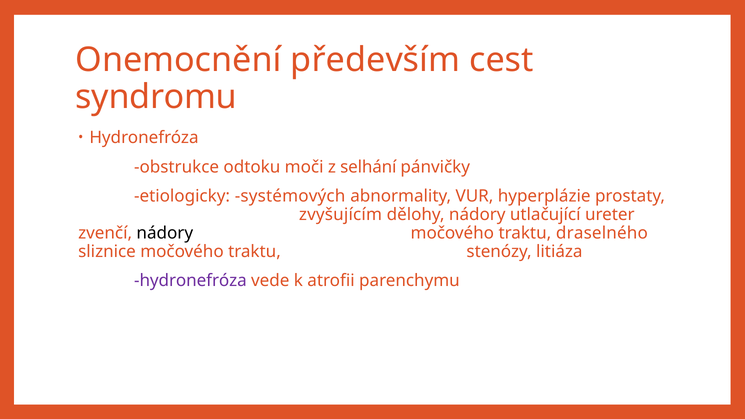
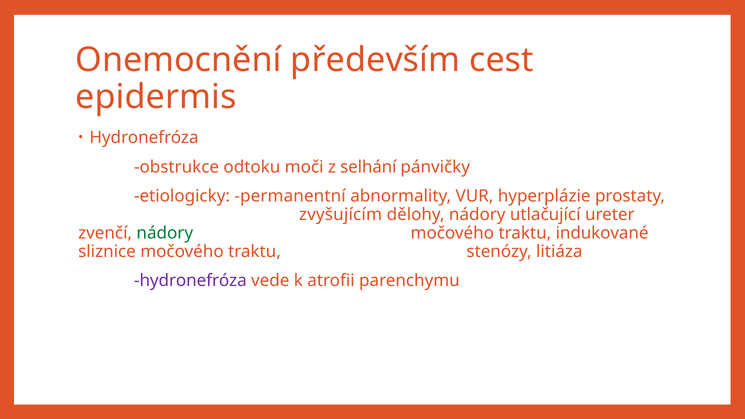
syndromu: syndromu -> epidermis (156, 97)
systémových: systémových -> permanentní (290, 196)
nádory colour: black -> green (165, 233)
draselného: draselného -> indukované (602, 233)
